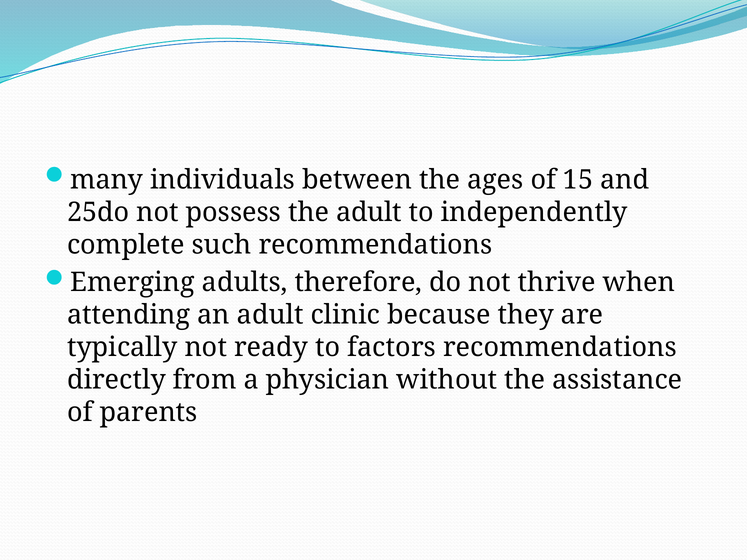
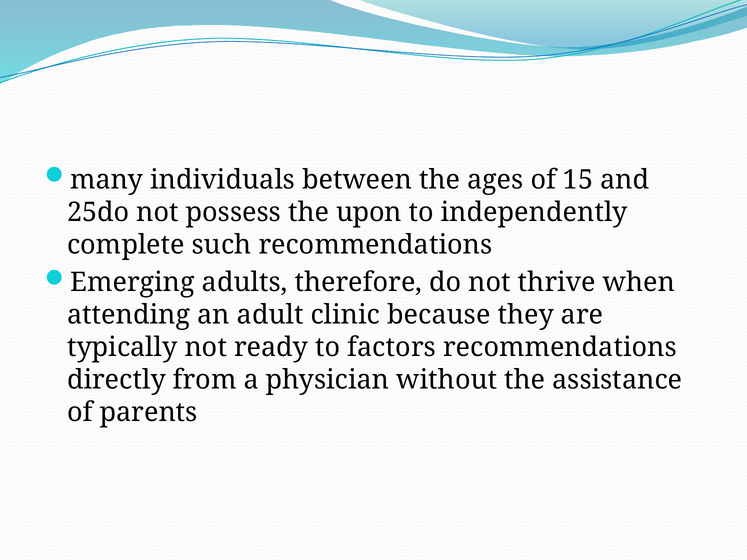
the adult: adult -> upon (369, 212)
